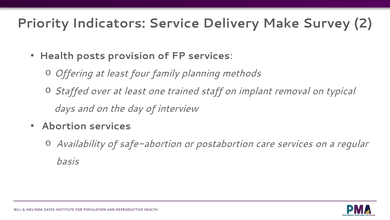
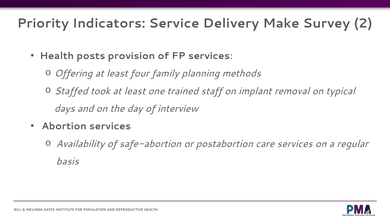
over: over -> took (100, 91)
